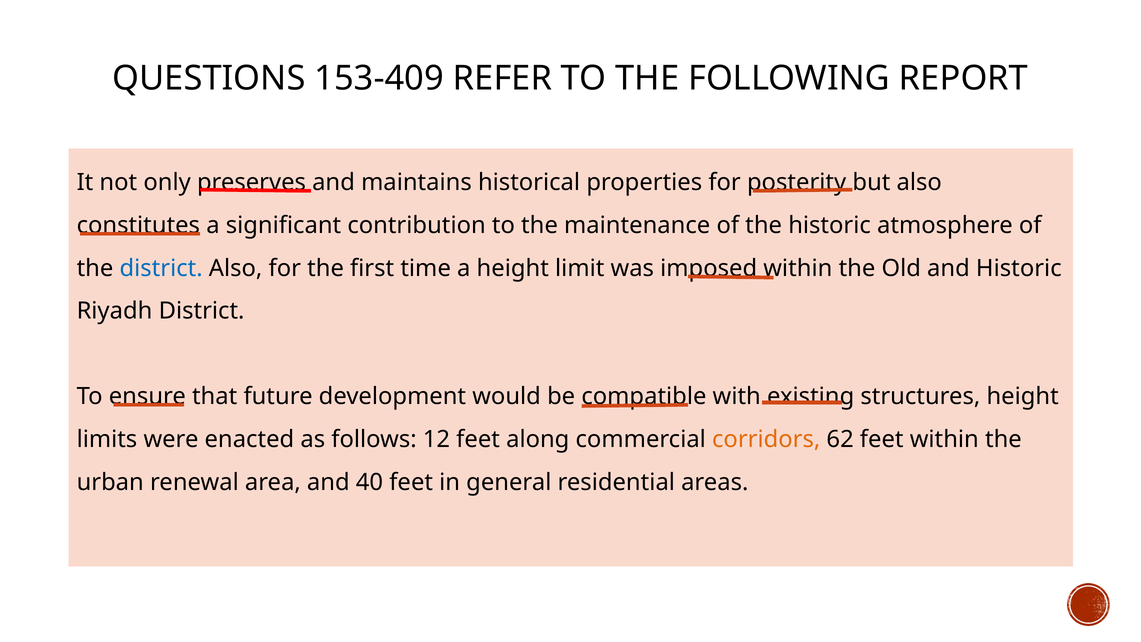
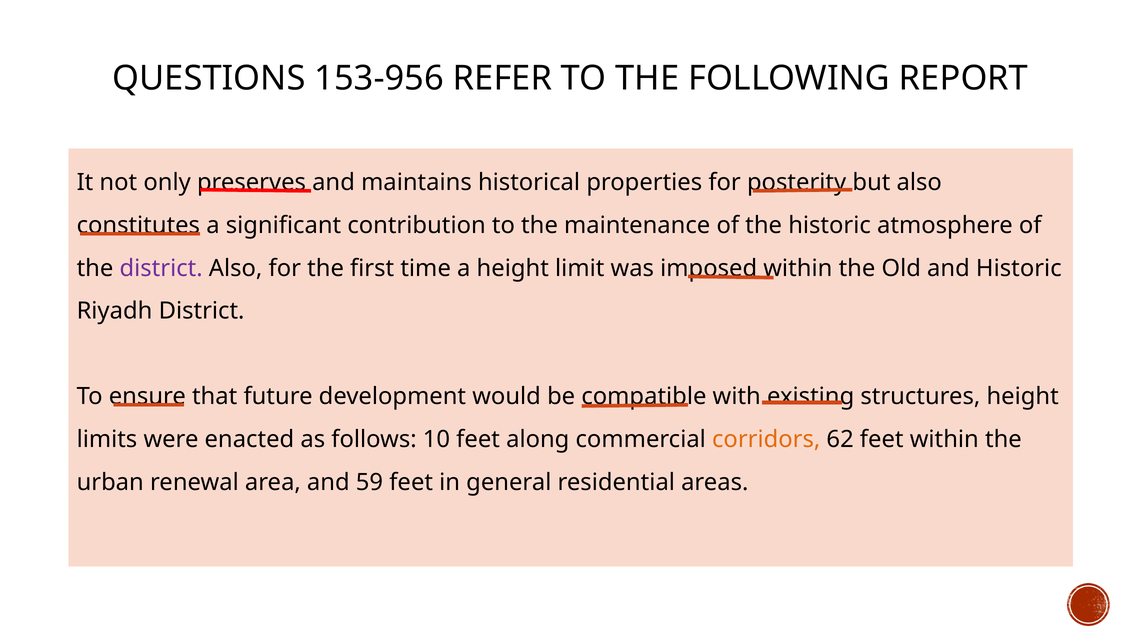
153-409: 153-409 -> 153-956 (379, 79)
district colour: blue -> purple (161, 268)
12: 12 -> 10 (436, 439)
40: 40 -> 59 (369, 482)
